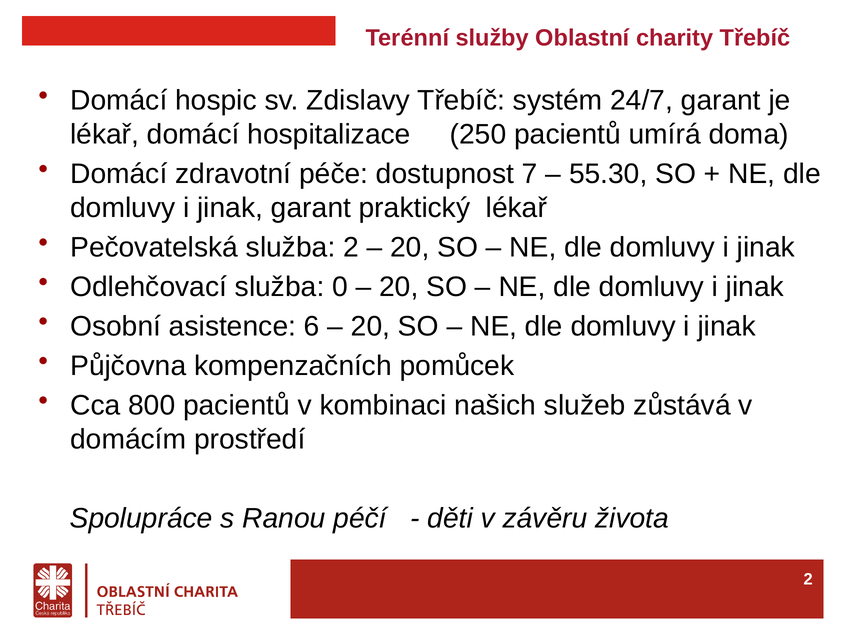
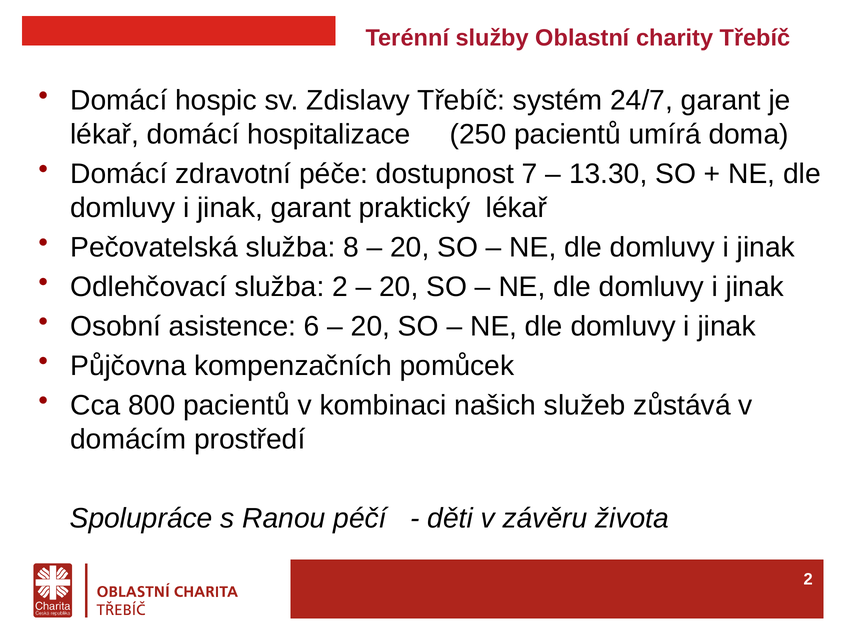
55.30: 55.30 -> 13.30 (608, 174)
služba 2: 2 -> 8 (351, 247)
služba 0: 0 -> 2 (340, 287)
